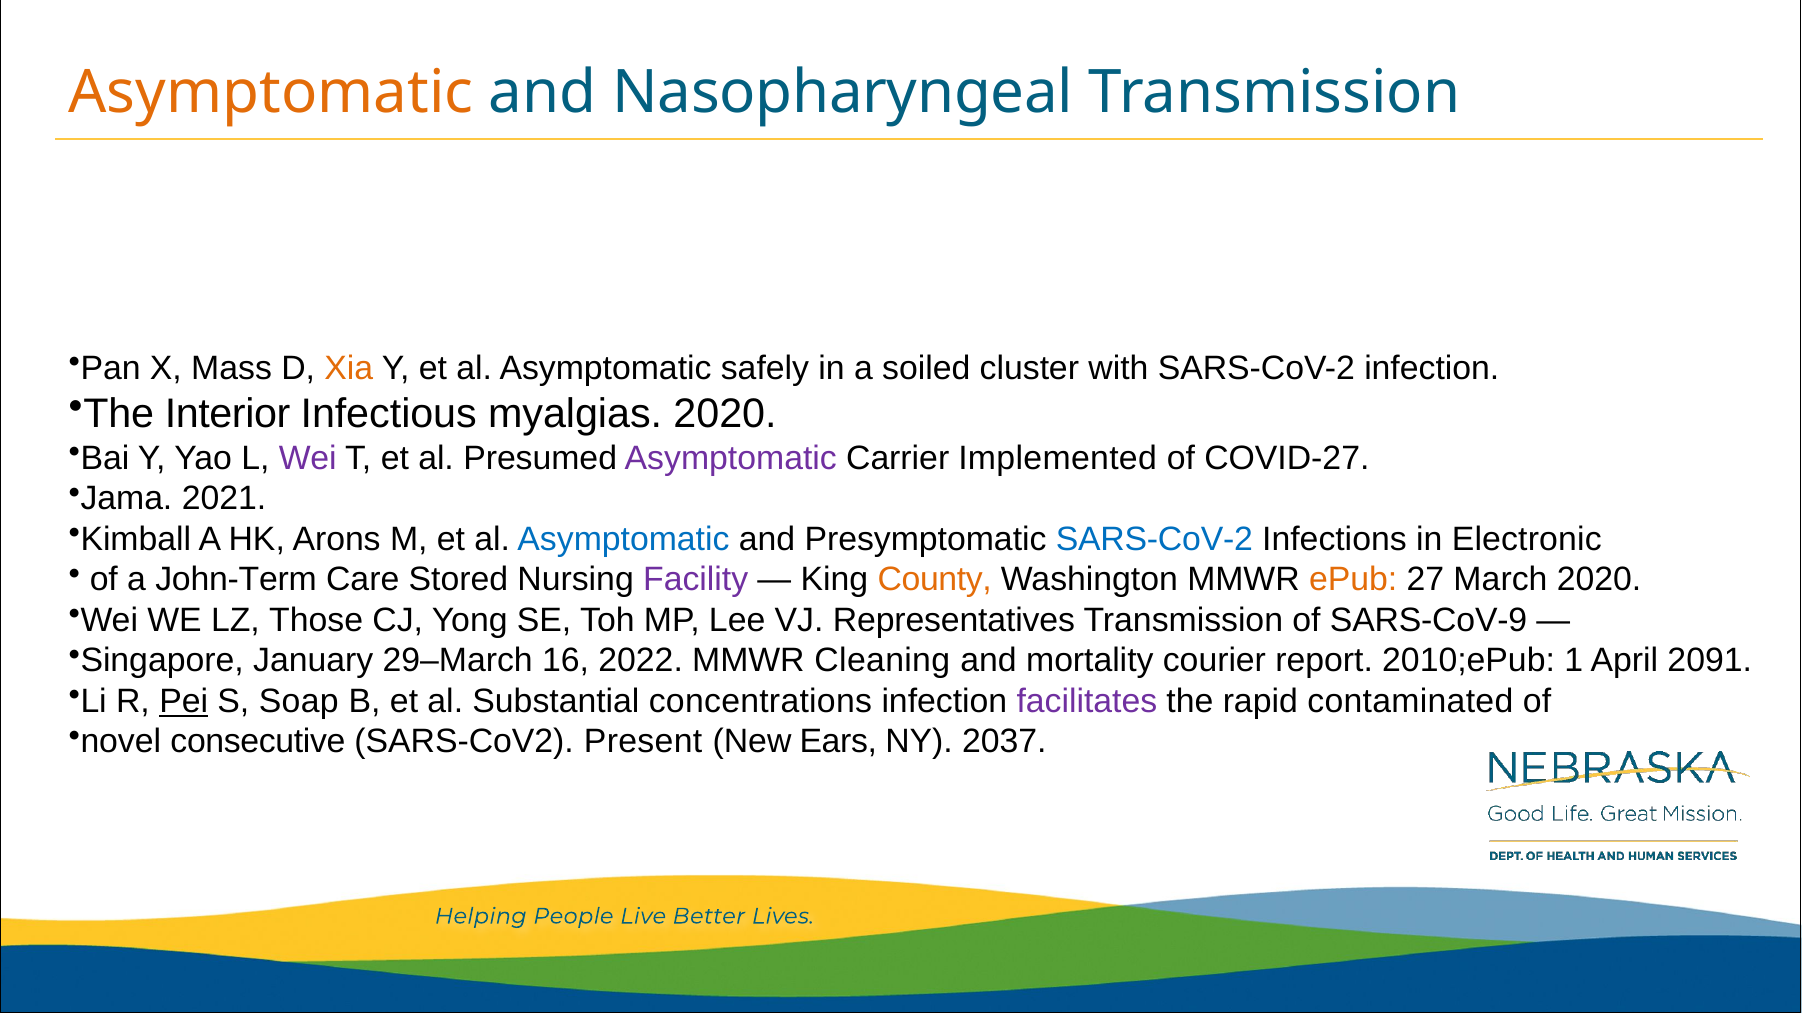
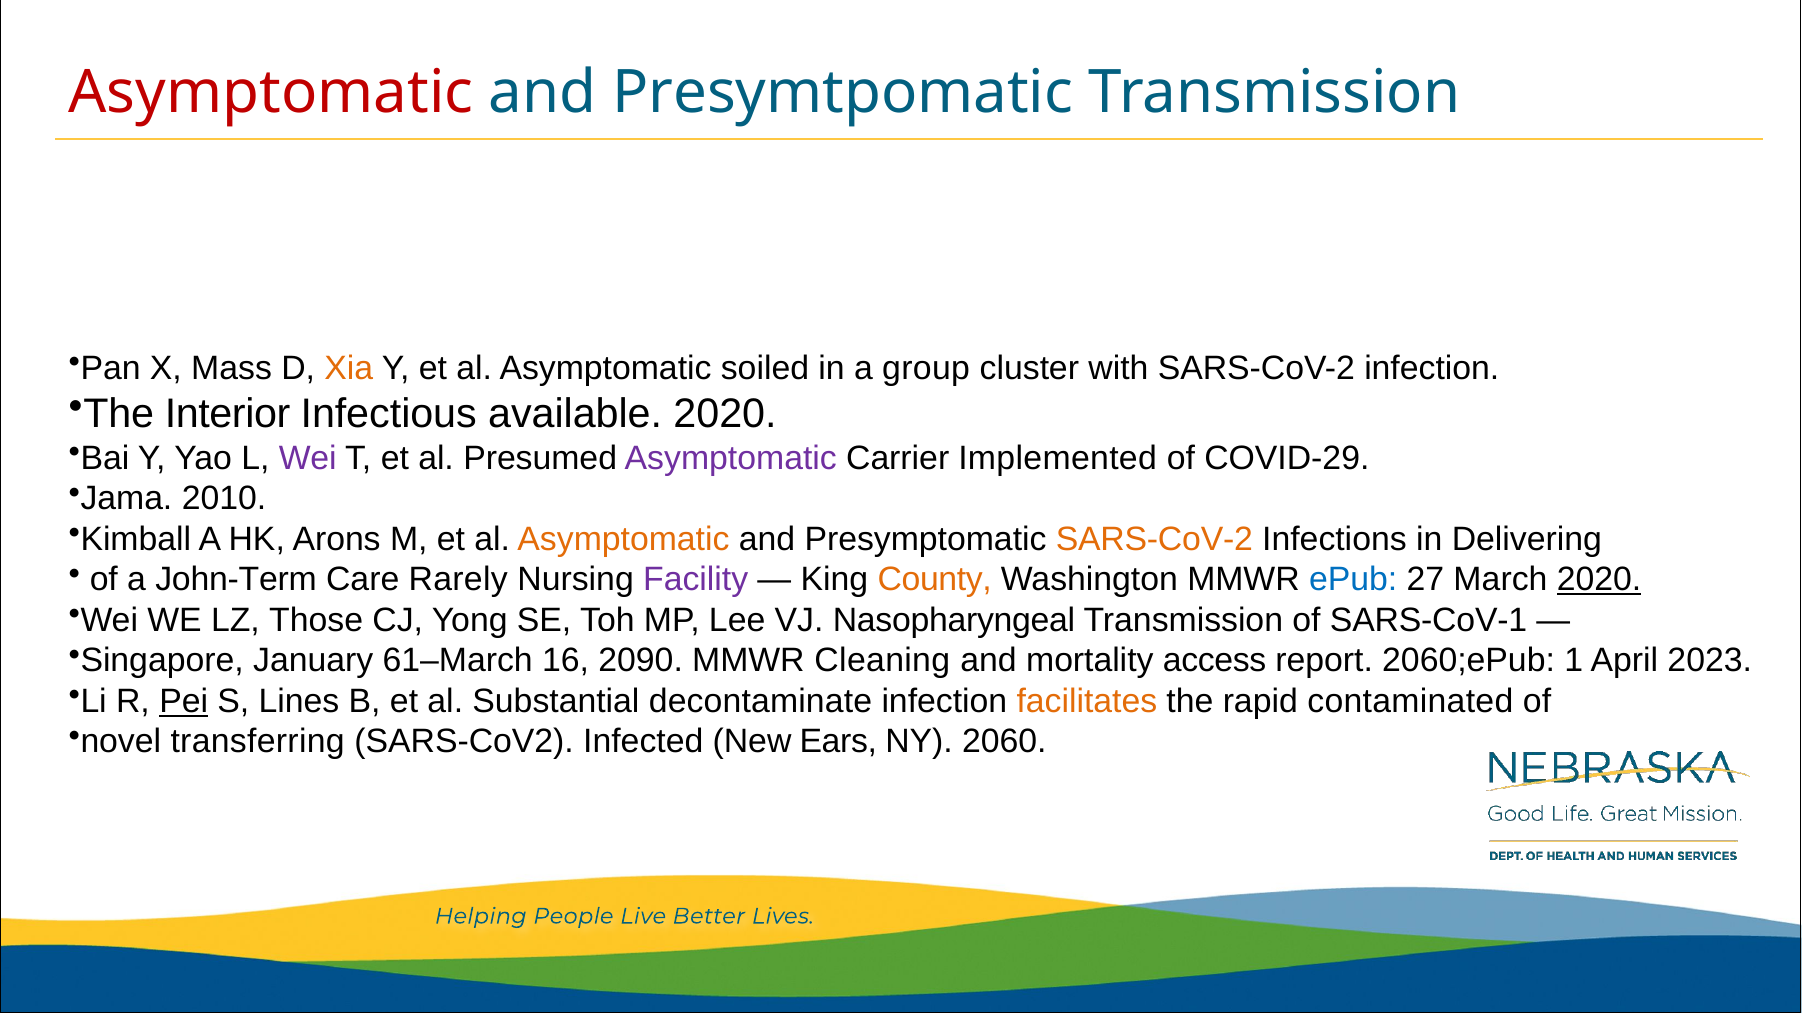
Asymptomatic colour: orange -> red (271, 93)
Nasopharyngeal: Nasopharyngeal -> Presymtpomatic (843, 93)
safely: safely -> soiled (765, 368)
soiled: soiled -> group (926, 368)
myalgias: myalgias -> available (575, 414)
COVID-27: COVID-27 -> COVID-29 (1287, 458)
2021: 2021 -> 2010 (224, 499)
Asymptomatic colour: blue -> orange (623, 539)
SARS-CoV-2 colour: blue -> orange (1154, 539)
Electronic: Electronic -> Delivering (1527, 539)
Stored: Stored -> Rarely (458, 580)
ePub colour: orange -> blue (1353, 580)
2020 underline: none -> present (1599, 580)
Representatives: Representatives -> Nasopharyngeal (954, 621)
SARS-CoV-9: SARS-CoV-9 -> SARS-CoV-1 (1429, 621)
29–March: 29–March -> 61–March (458, 661)
2022: 2022 -> 2090 (641, 661)
courier: courier -> access (1215, 661)
2010;ePub: 2010;ePub -> 2060;ePub (1469, 661)
2091: 2091 -> 2023 (1710, 661)
Soap: Soap -> Lines (299, 702)
concentrations: concentrations -> decontaminate (760, 702)
facilitates colour: purple -> orange (1087, 702)
consecutive: consecutive -> transferring (258, 742)
Present: Present -> Infected (643, 742)
2037: 2037 -> 2060 (1004, 742)
